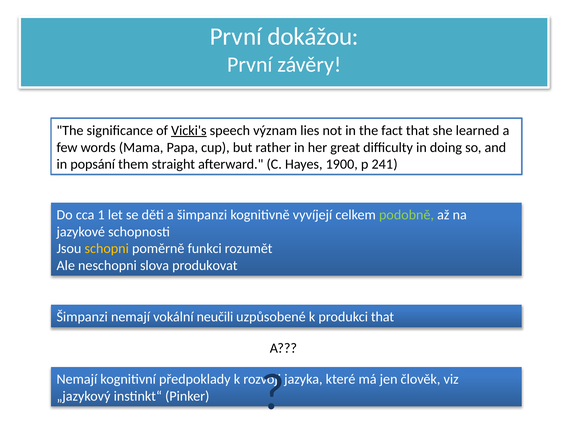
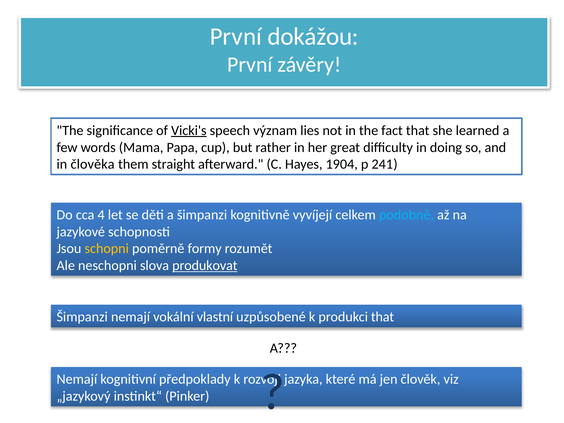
popsání: popsání -> člověka (93, 164)
1900: 1900 -> 1904 (342, 164)
1: 1 -> 4 (101, 215)
podobně colour: light green -> light blue (406, 215)
funkci: funkci -> formy (205, 249)
produkovat underline: none -> present (205, 266)
neučili: neučili -> vlastní (215, 317)
